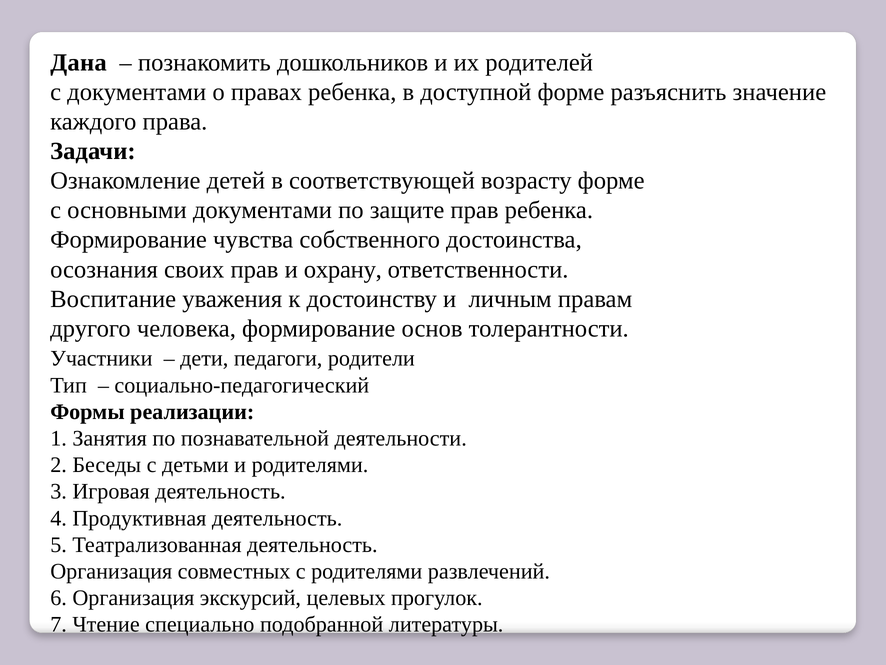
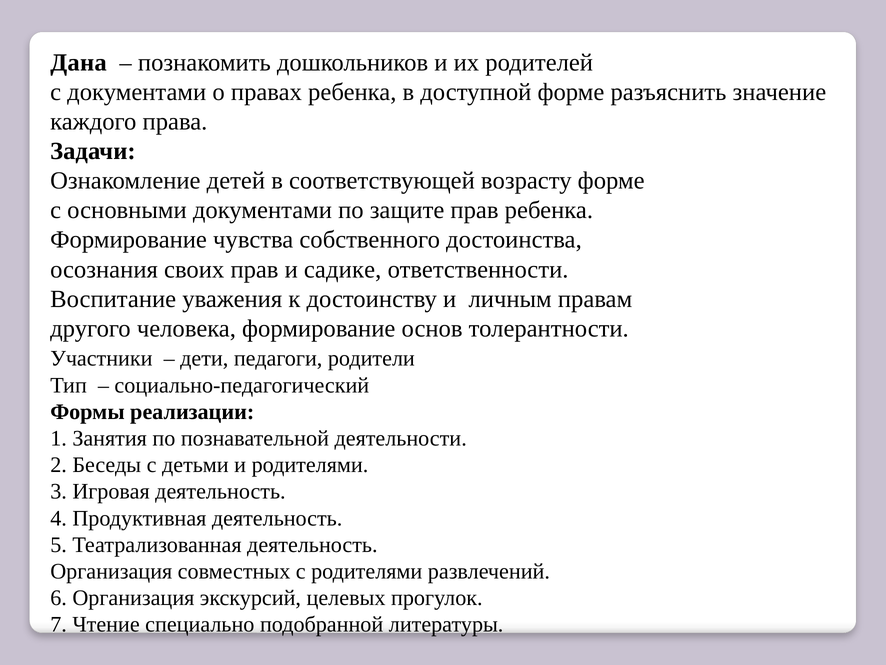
охрану: охрану -> садике (343, 269)
